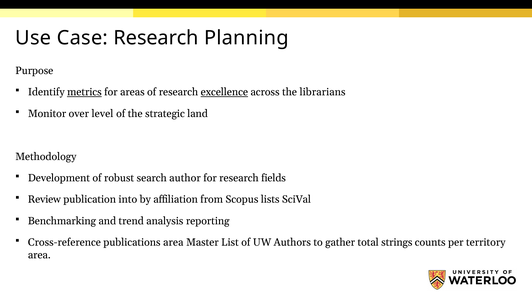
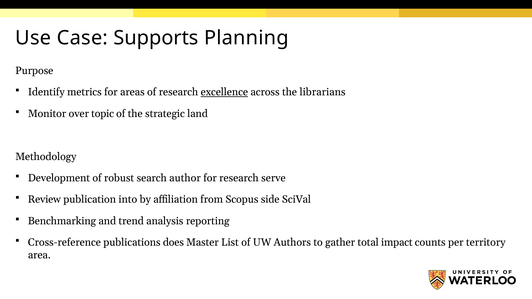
Case Research: Research -> Supports (156, 38)
metrics underline: present -> none (84, 92)
level: level -> topic (103, 114)
fields: fields -> serve (273, 178)
lists: lists -> side (270, 200)
publications area: area -> does (173, 243)
strings: strings -> impact (397, 243)
